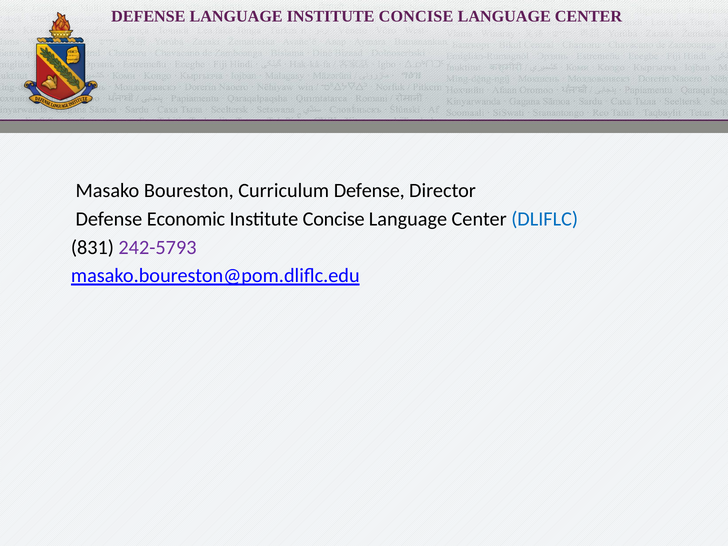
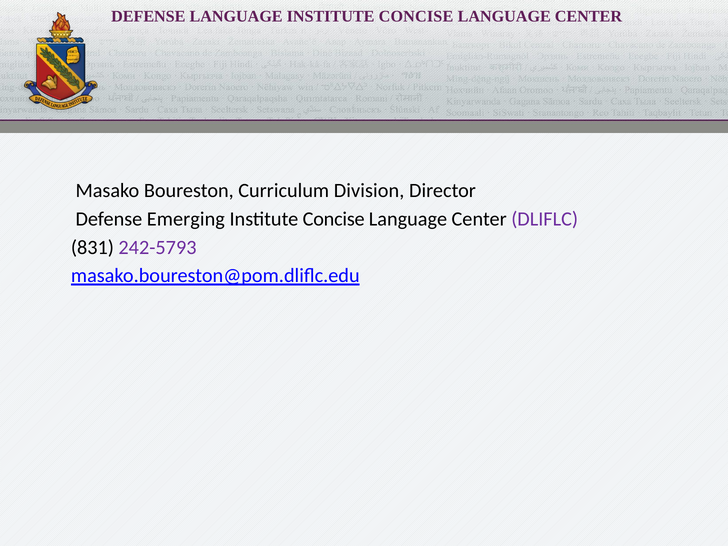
Curriculum Defense: Defense -> Division (369, 191)
Economic: Economic -> Emerging (186, 219)
DLIFLC colour: blue -> purple (545, 219)
